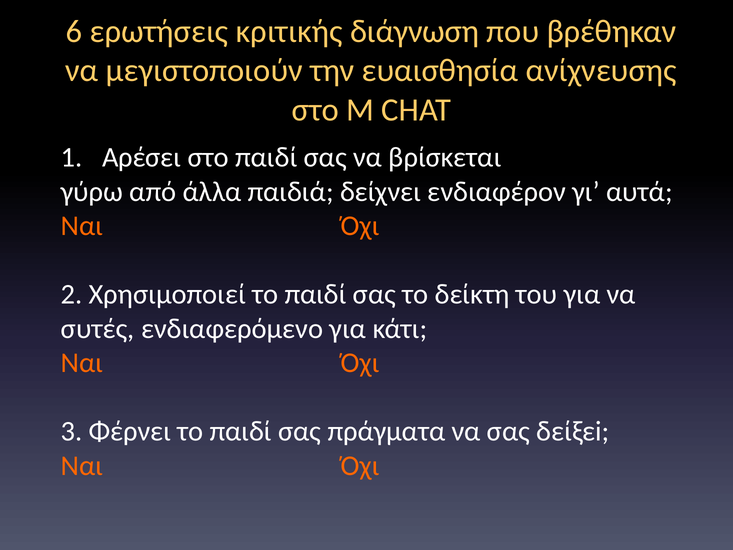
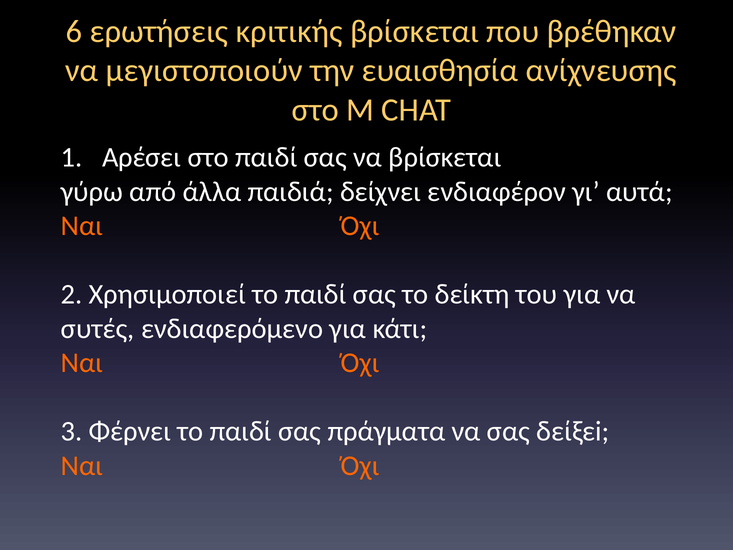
κριτικής διάγνωση: διάγνωση -> βρίσκεται (415, 31)
